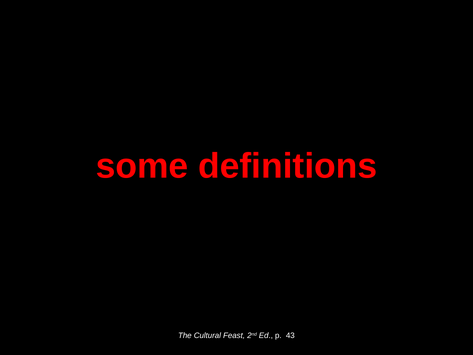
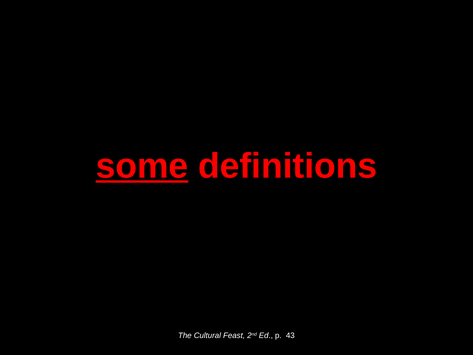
some underline: none -> present (142, 166)
